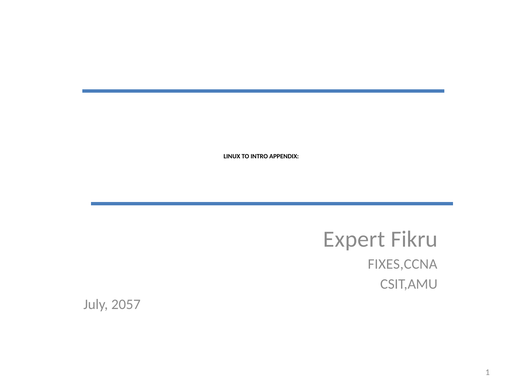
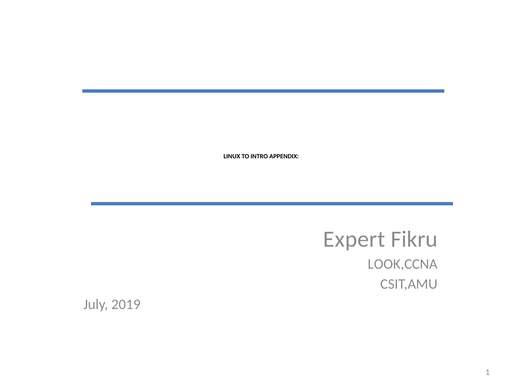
FIXES,CCNA: FIXES,CCNA -> LOOK,CCNA (403, 264)
2057: 2057 -> 2019 (126, 305)
